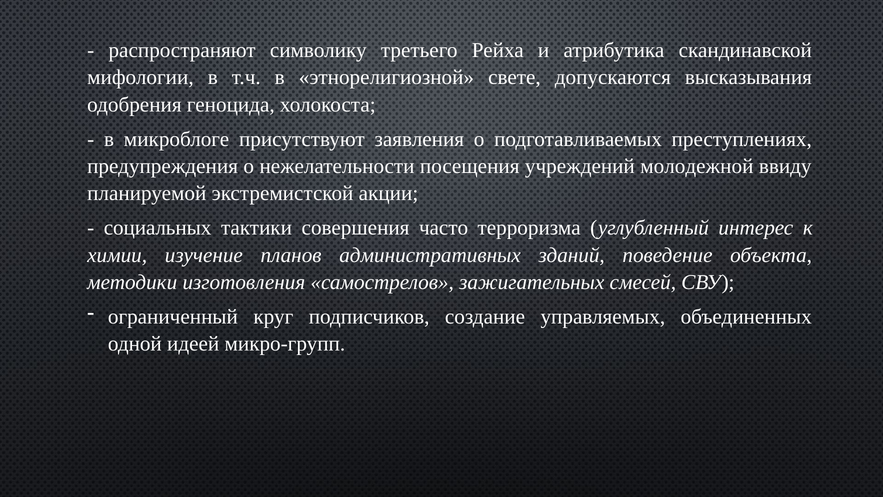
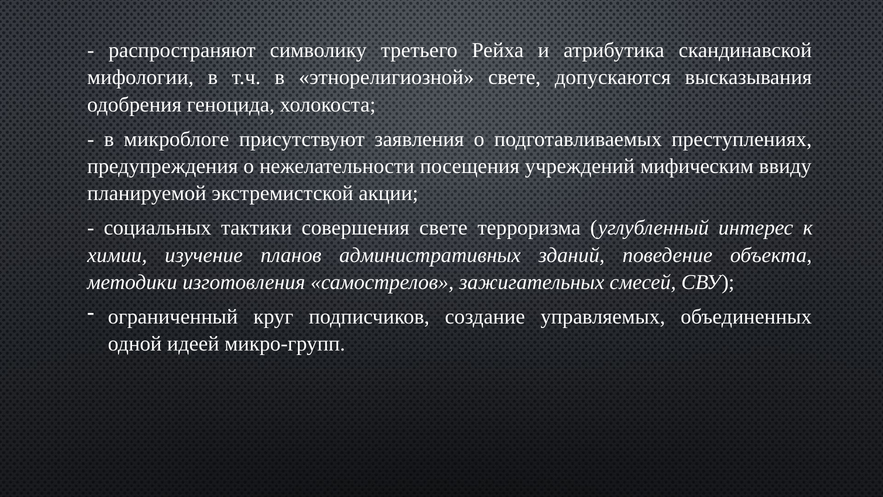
молодежной: молодежной -> мифическим (697, 166)
совершения часто: часто -> свете (443, 228)
